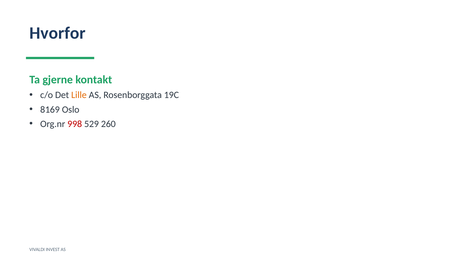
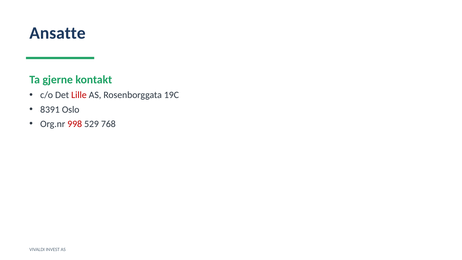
Hvorfor: Hvorfor -> Ansatte (57, 33)
Lille colour: orange -> red (79, 95)
8169: 8169 -> 8391 (50, 109)
260: 260 -> 768 (108, 124)
